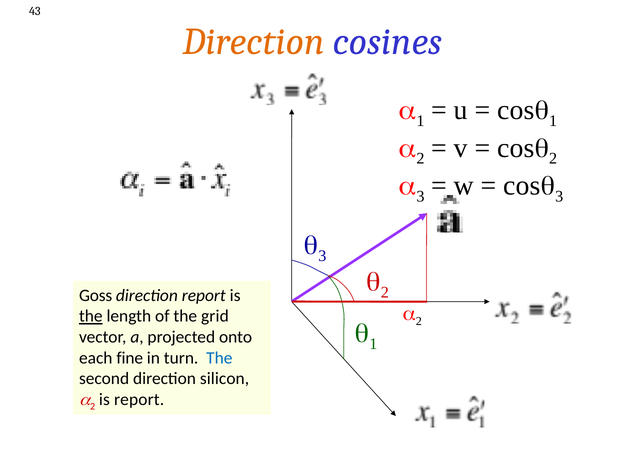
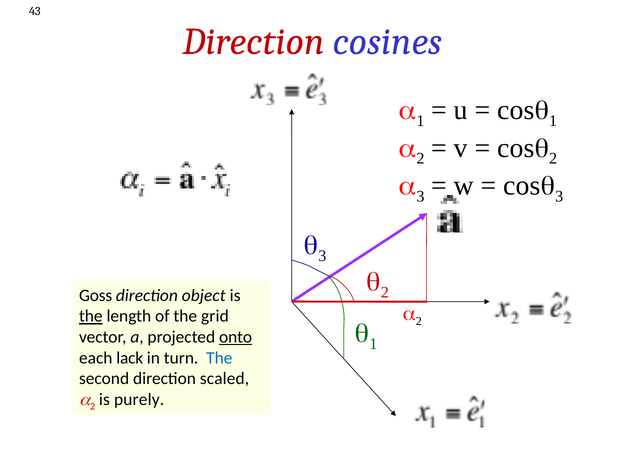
Direction colour: orange -> red (254, 42)
direction report: report -> object (204, 296)
onto underline: none -> present (236, 338)
fine: fine -> lack (130, 358)
silicon: silicon -> scaled (225, 379)
is report: report -> purely (139, 400)
